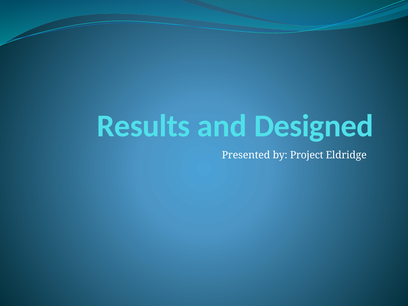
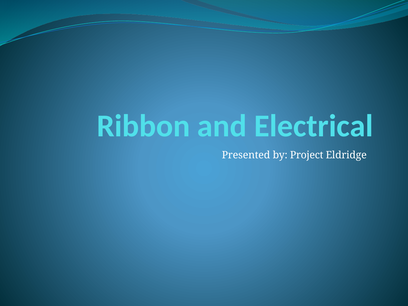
Results: Results -> Ribbon (143, 126)
Designed: Designed -> Electrical (314, 126)
